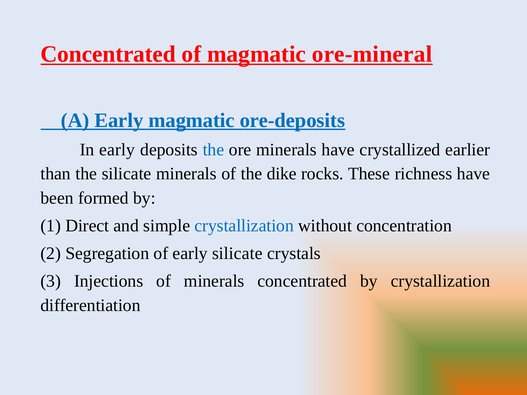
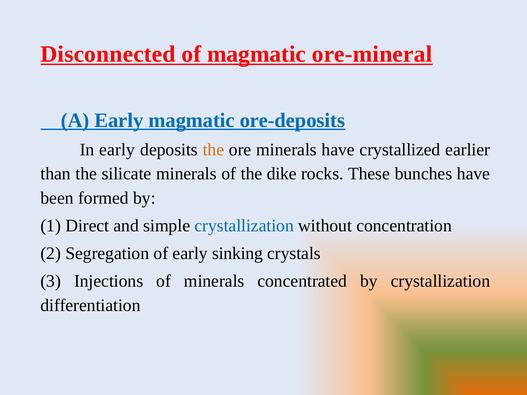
Concentrated: Concentrated -> Disconnected (108, 54)
the colour: blue -> orange (213, 150)
richness: richness -> bunches (423, 174)
early silicate: silicate -> sinking (237, 254)
